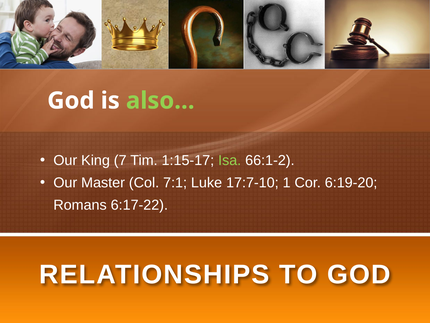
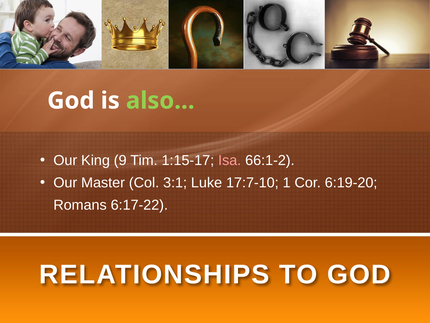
7: 7 -> 9 (120, 160)
Isa colour: light green -> pink (230, 160)
7:1: 7:1 -> 3:1 (175, 183)
